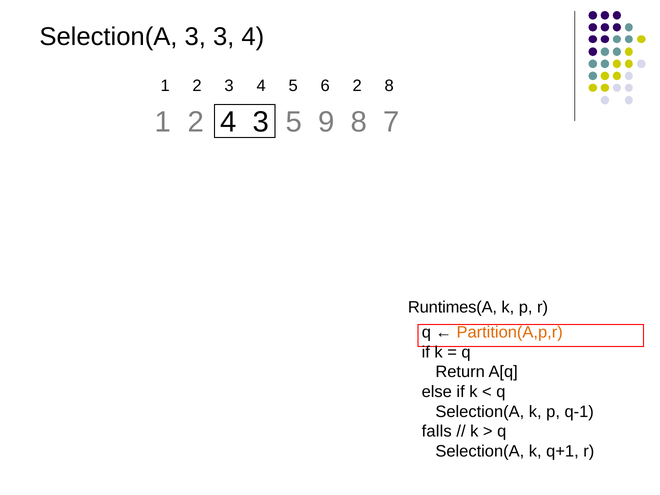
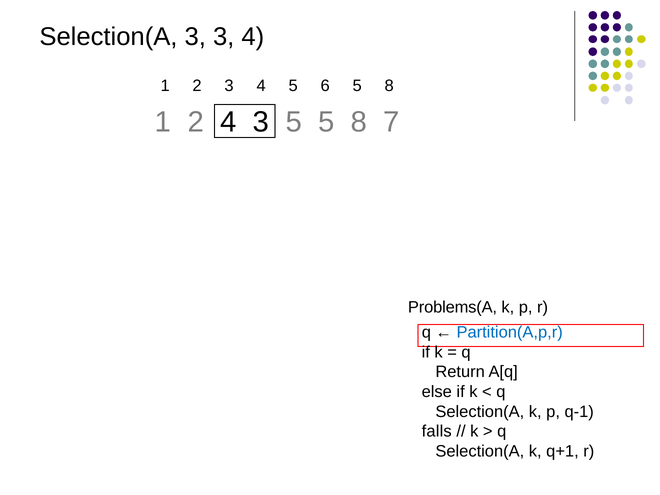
6 2: 2 -> 5 (357, 86)
5 9: 9 -> 5 (326, 122)
Runtimes(A: Runtimes(A -> Problems(A (453, 307)
Partition(A,p,r colour: orange -> blue (510, 332)
